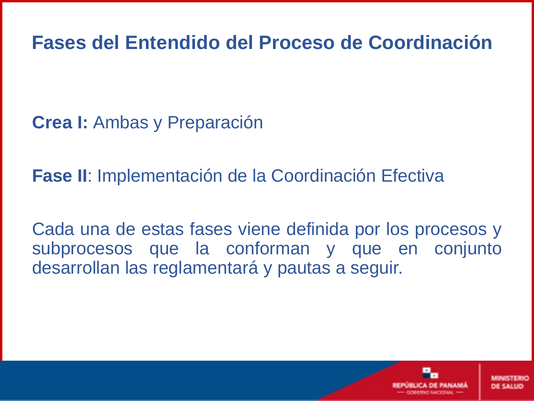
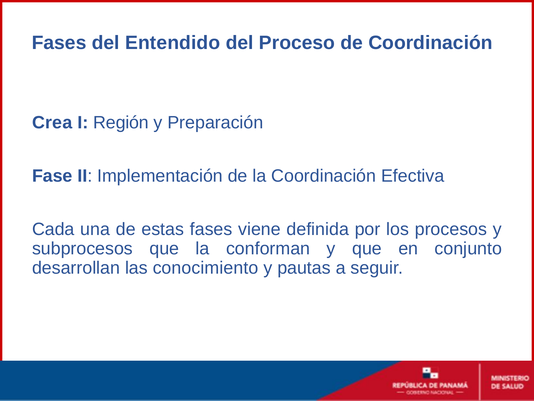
Ambas: Ambas -> Región (121, 122)
reglamentará: reglamentará -> conocimiento (206, 267)
